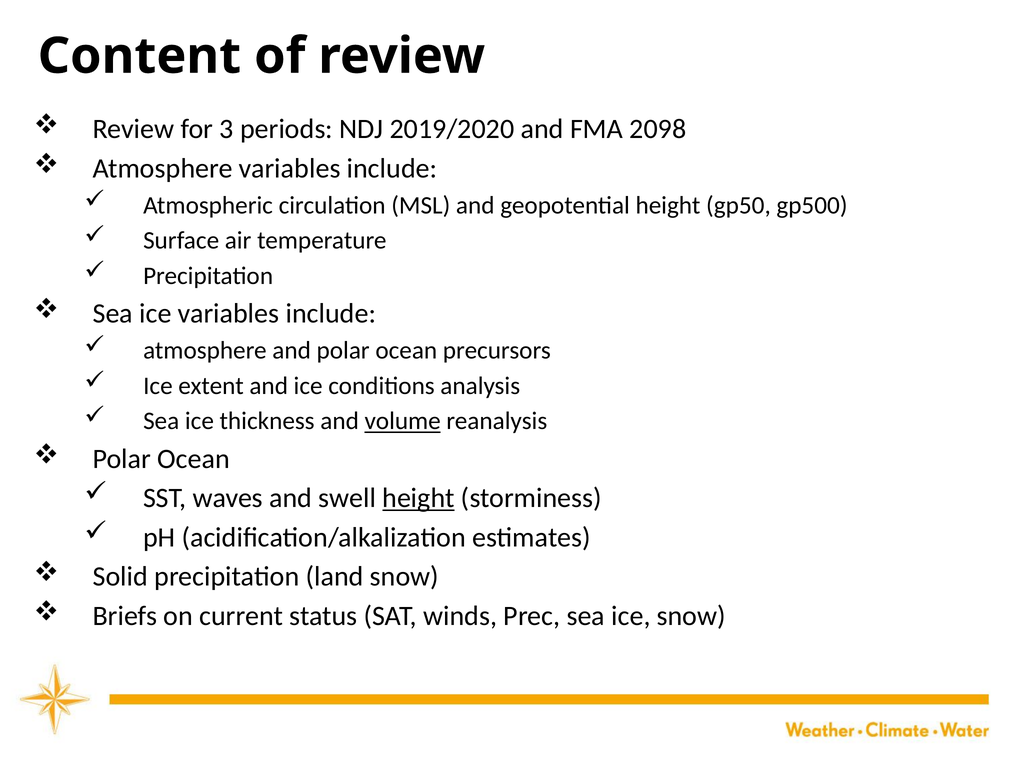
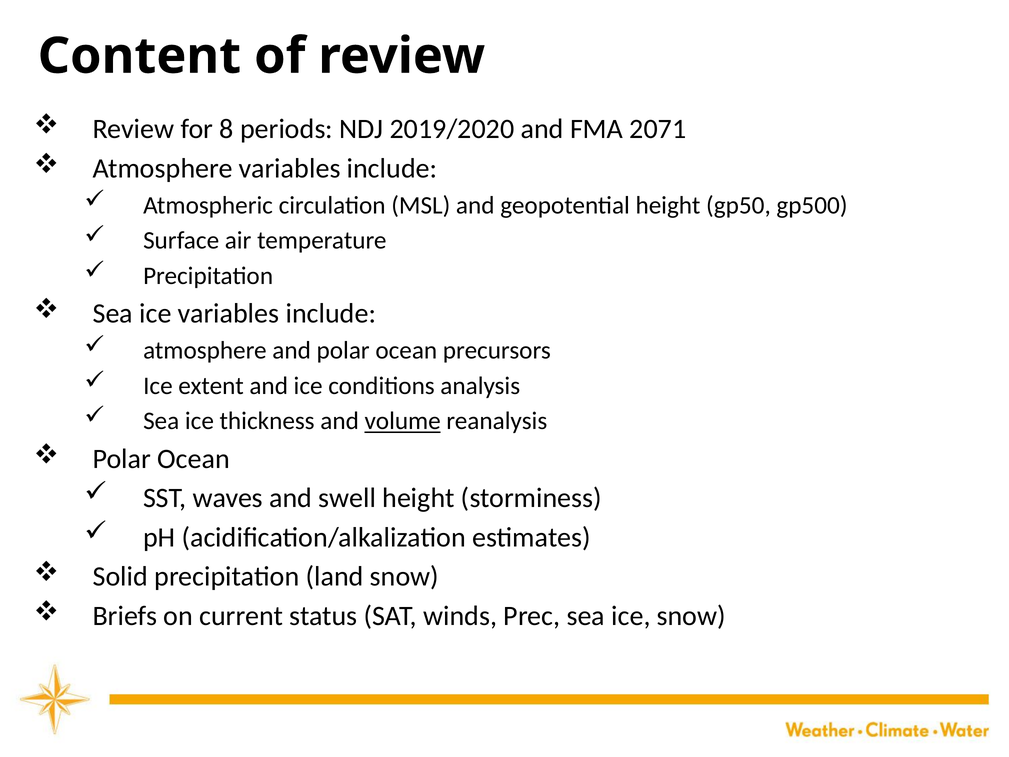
3: 3 -> 8 (227, 129)
2098: 2098 -> 2071 (658, 129)
height underline: present -> none (418, 498)
